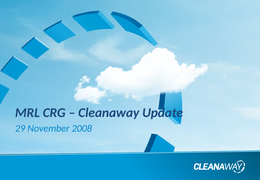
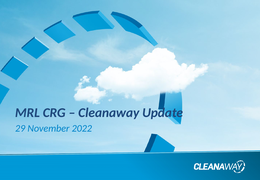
2008: 2008 -> 2022 (82, 128)
